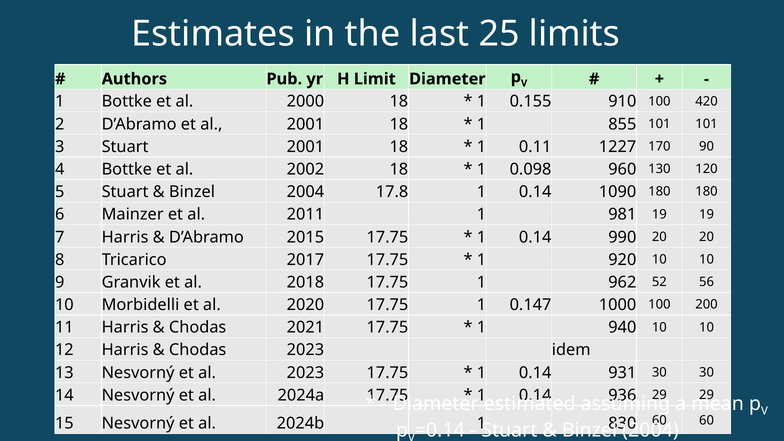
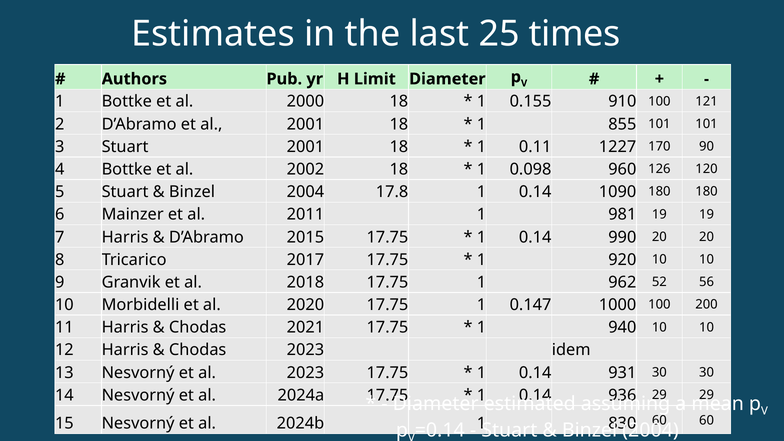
limits: limits -> times (575, 34)
420: 420 -> 121 (707, 101)
130: 130 -> 126 (659, 169)
